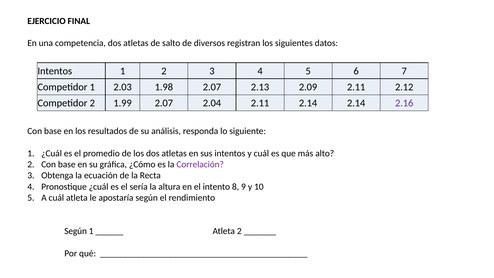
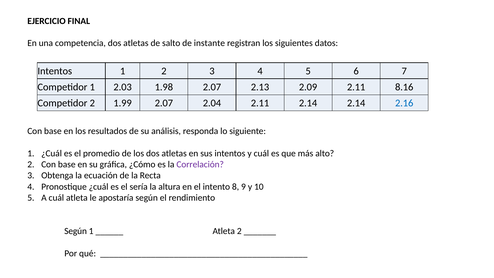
diversos: diversos -> instante (209, 43)
2.12: 2.12 -> 8.16 (404, 87)
2.16 colour: purple -> blue (404, 103)
